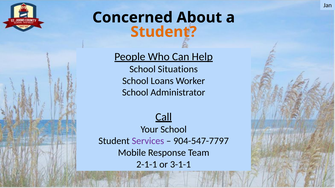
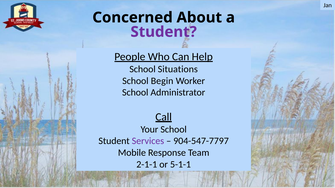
Student colour: orange -> purple (164, 32)
Loans: Loans -> Begin (162, 81)
3-1-1: 3-1-1 -> 5-1-1 (181, 165)
